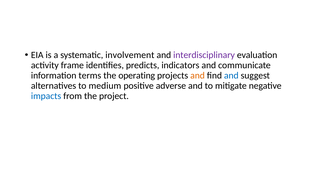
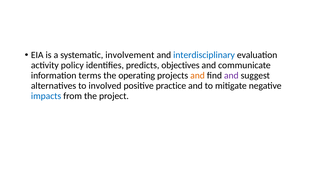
interdisciplinary colour: purple -> blue (204, 55)
frame: frame -> policy (72, 65)
indicators: indicators -> objectives (180, 65)
and colour: blue -> purple (231, 76)
medium: medium -> involved (105, 86)
adverse: adverse -> practice (171, 86)
